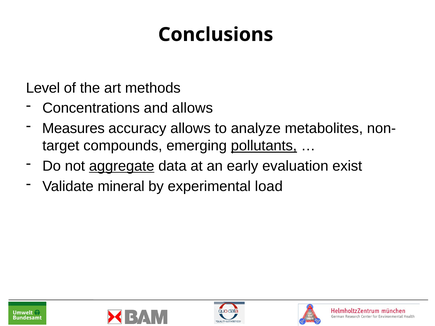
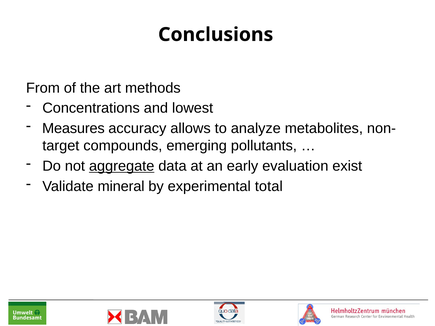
Level: Level -> From (43, 88)
and allows: allows -> lowest (193, 108)
pollutants underline: present -> none (264, 146)
load: load -> total (269, 187)
